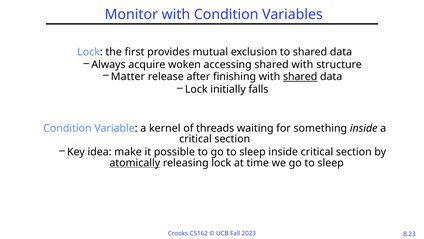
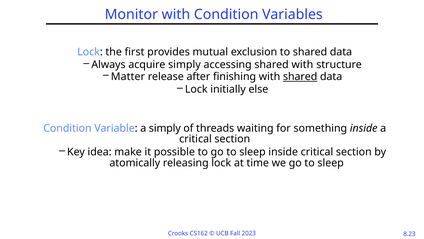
acquire woken: woken -> simply (184, 65)
falls: falls -> else (258, 89)
a kernel: kernel -> simply (165, 128)
atomically underline: present -> none (135, 163)
